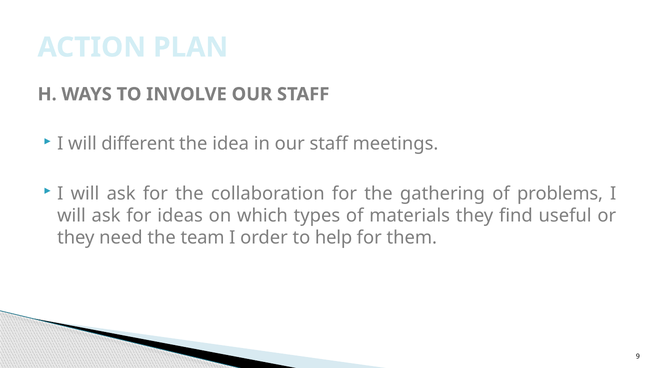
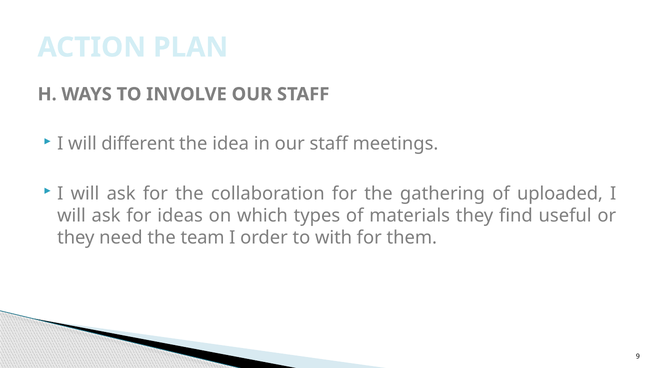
problems: problems -> uploaded (560, 193)
help: help -> with (334, 238)
